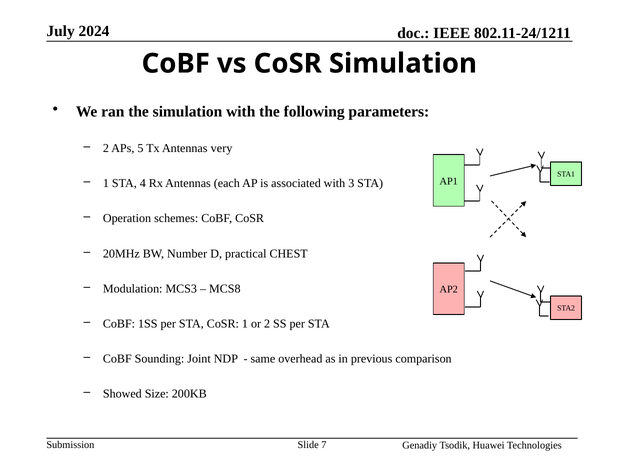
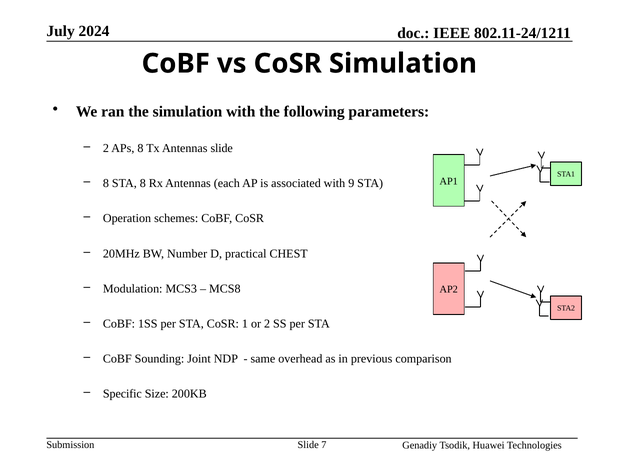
APs 5: 5 -> 8 (140, 148)
Antennas very: very -> slide (222, 148)
1: 1 -> 8 (106, 184)
STA 4: 4 -> 8 (143, 184)
3: 3 -> 9 (351, 184)
Showed: Showed -> Specific (122, 394)
